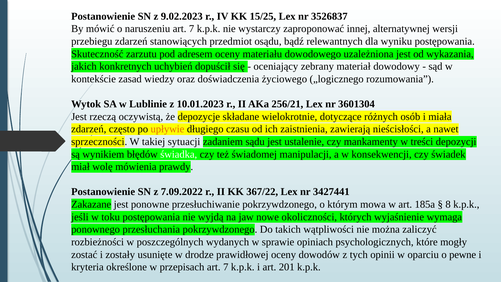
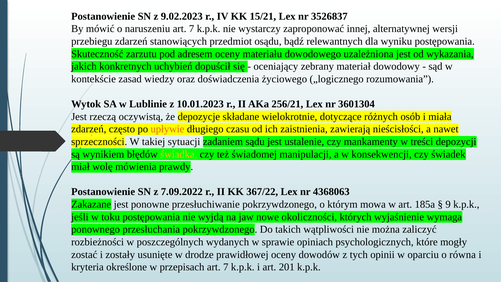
15/25: 15/25 -> 15/21 (263, 16)
świadka colour: white -> yellow (179, 154)
3427441: 3427441 -> 4368063 (331, 192)
8: 8 -> 9 (448, 204)
pewne: pewne -> równa (463, 254)
